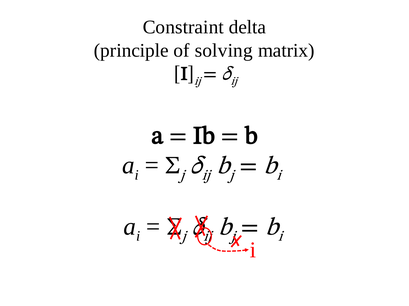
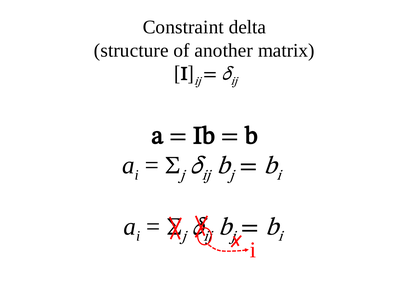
principle: principle -> structure (131, 50)
solving: solving -> another (224, 50)
